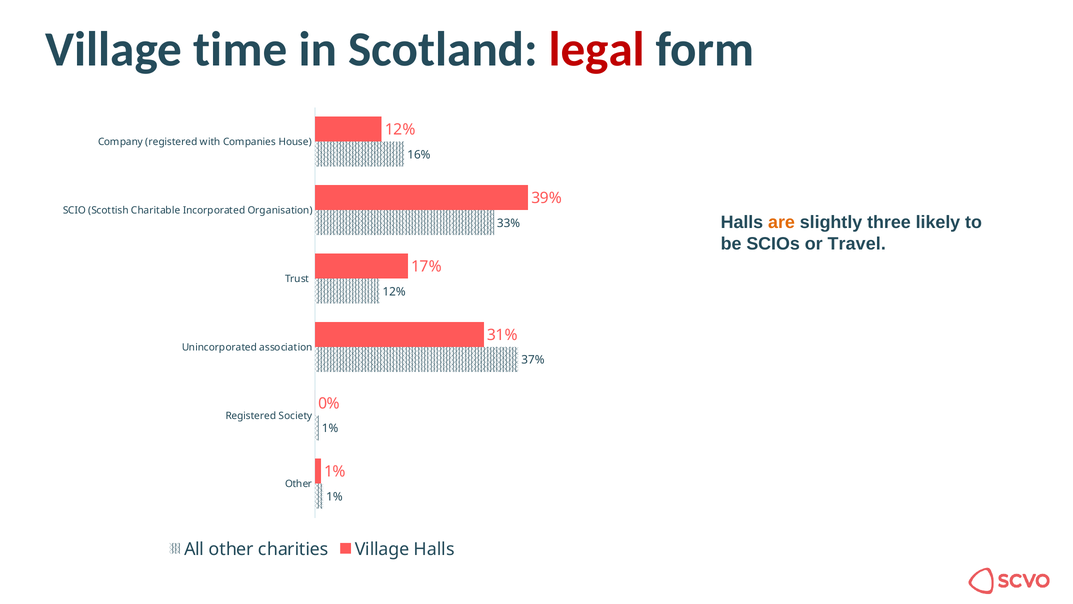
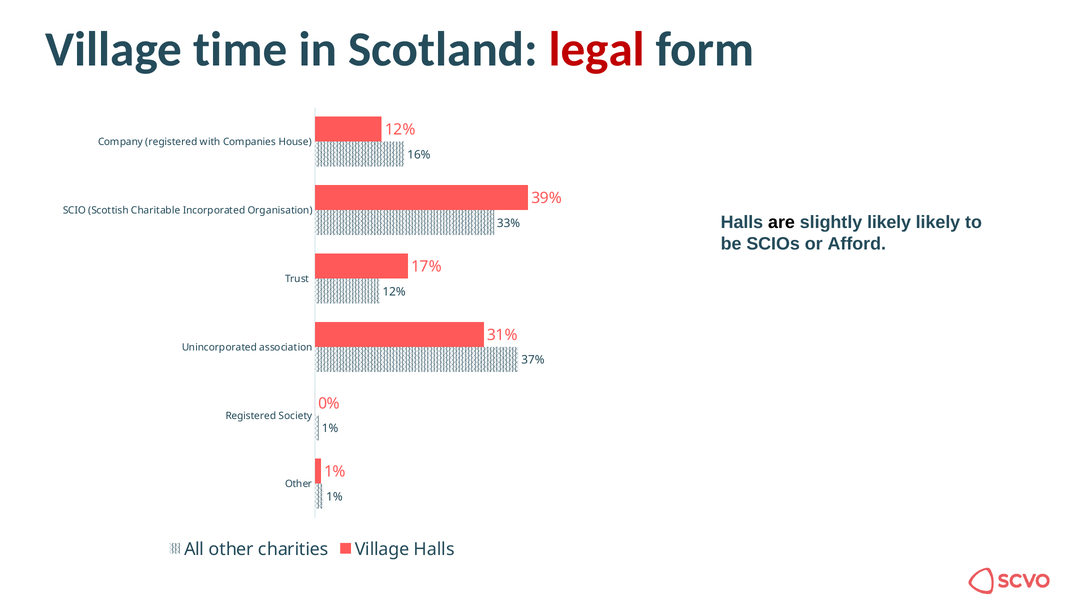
are colour: orange -> black (781, 222)
slightly three: three -> likely (889, 222)
Travel: Travel -> Afford (857, 244)
